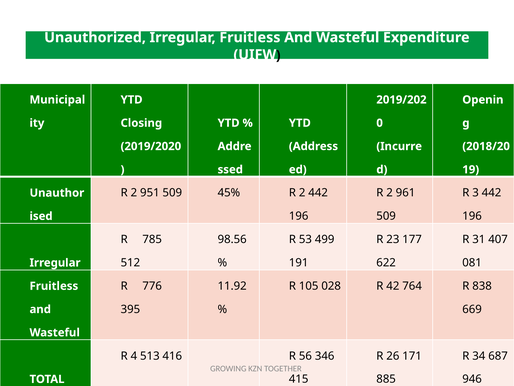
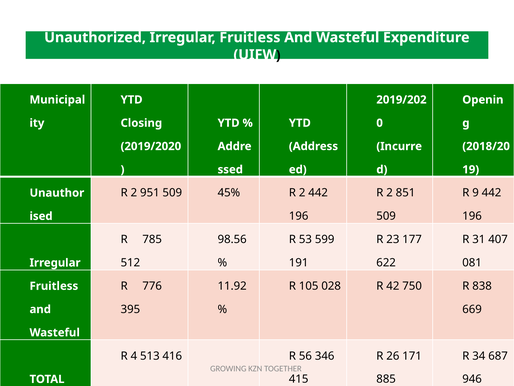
961: 961 -> 851 (406, 193)
3: 3 -> 9 (476, 193)
499: 499 -> 599 (325, 239)
764: 764 -> 750 (412, 286)
